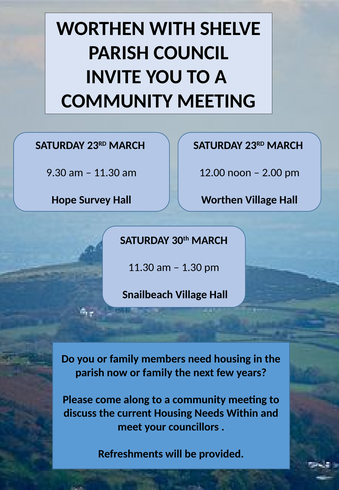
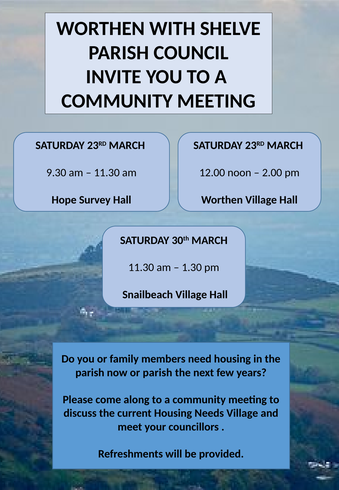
now or family: family -> parish (157, 372)
Needs Within: Within -> Village (242, 413)
